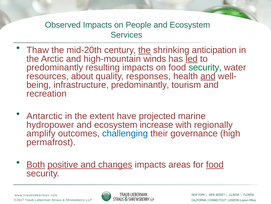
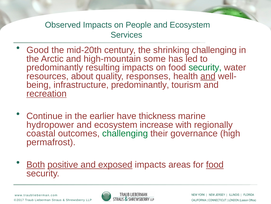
Thaw: Thaw -> Good (38, 50)
the underline: present -> none (144, 50)
shrinking anticipation: anticipation -> challenging (214, 50)
winds: winds -> some (155, 59)
led underline: present -> none (192, 59)
recreation underline: none -> present (47, 93)
Antarctic: Antarctic -> Continue (44, 116)
extent: extent -> earlier (102, 116)
projected: projected -> thickness (157, 116)
amplify: amplify -> coastal (41, 133)
challenging colour: blue -> green (125, 133)
changes: changes -> exposed (115, 164)
